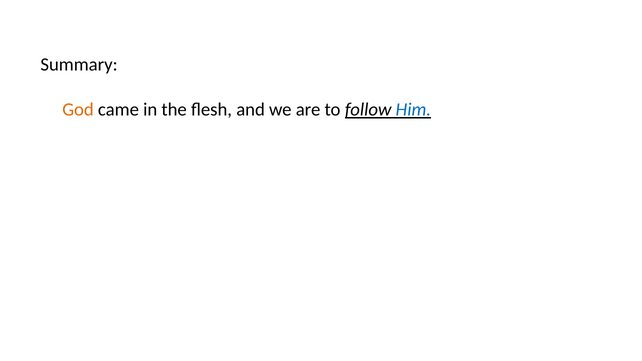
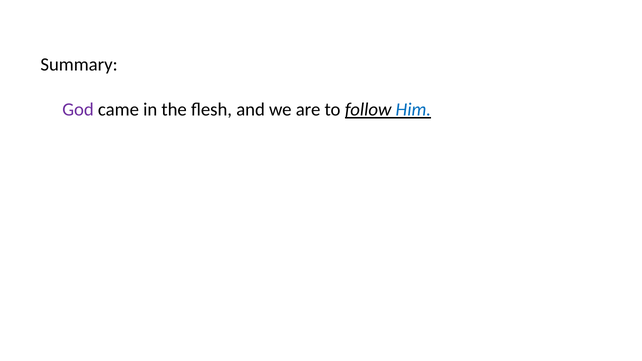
God colour: orange -> purple (78, 110)
